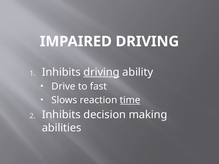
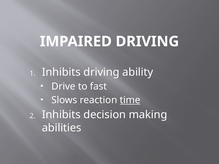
driving underline: present -> none (101, 72)
